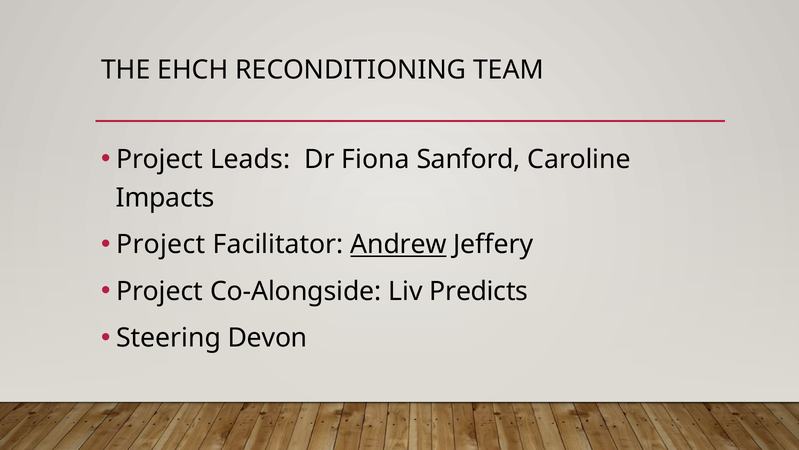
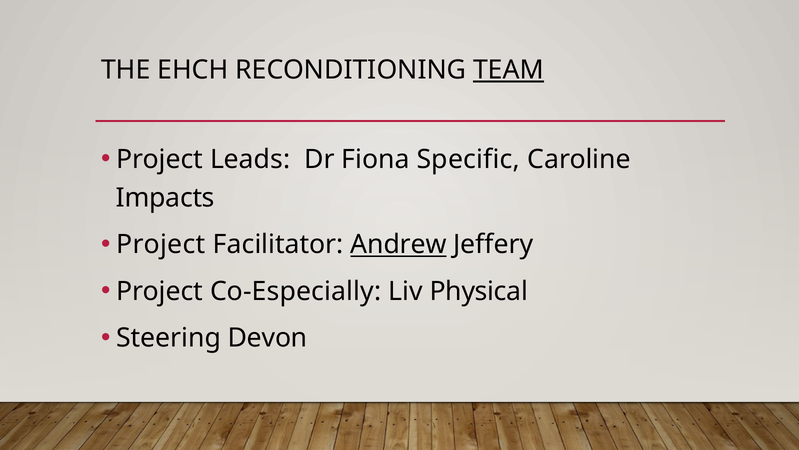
TEAM underline: none -> present (509, 70)
Sanford: Sanford -> Specific (468, 159)
Co-Alongside: Co-Alongside -> Co-Especially (296, 291)
Predicts: Predicts -> Physical (479, 291)
